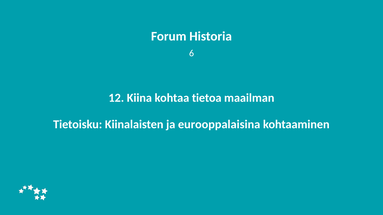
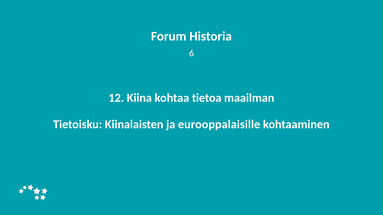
eurooppalaisina: eurooppalaisina -> eurooppalaisille (219, 125)
